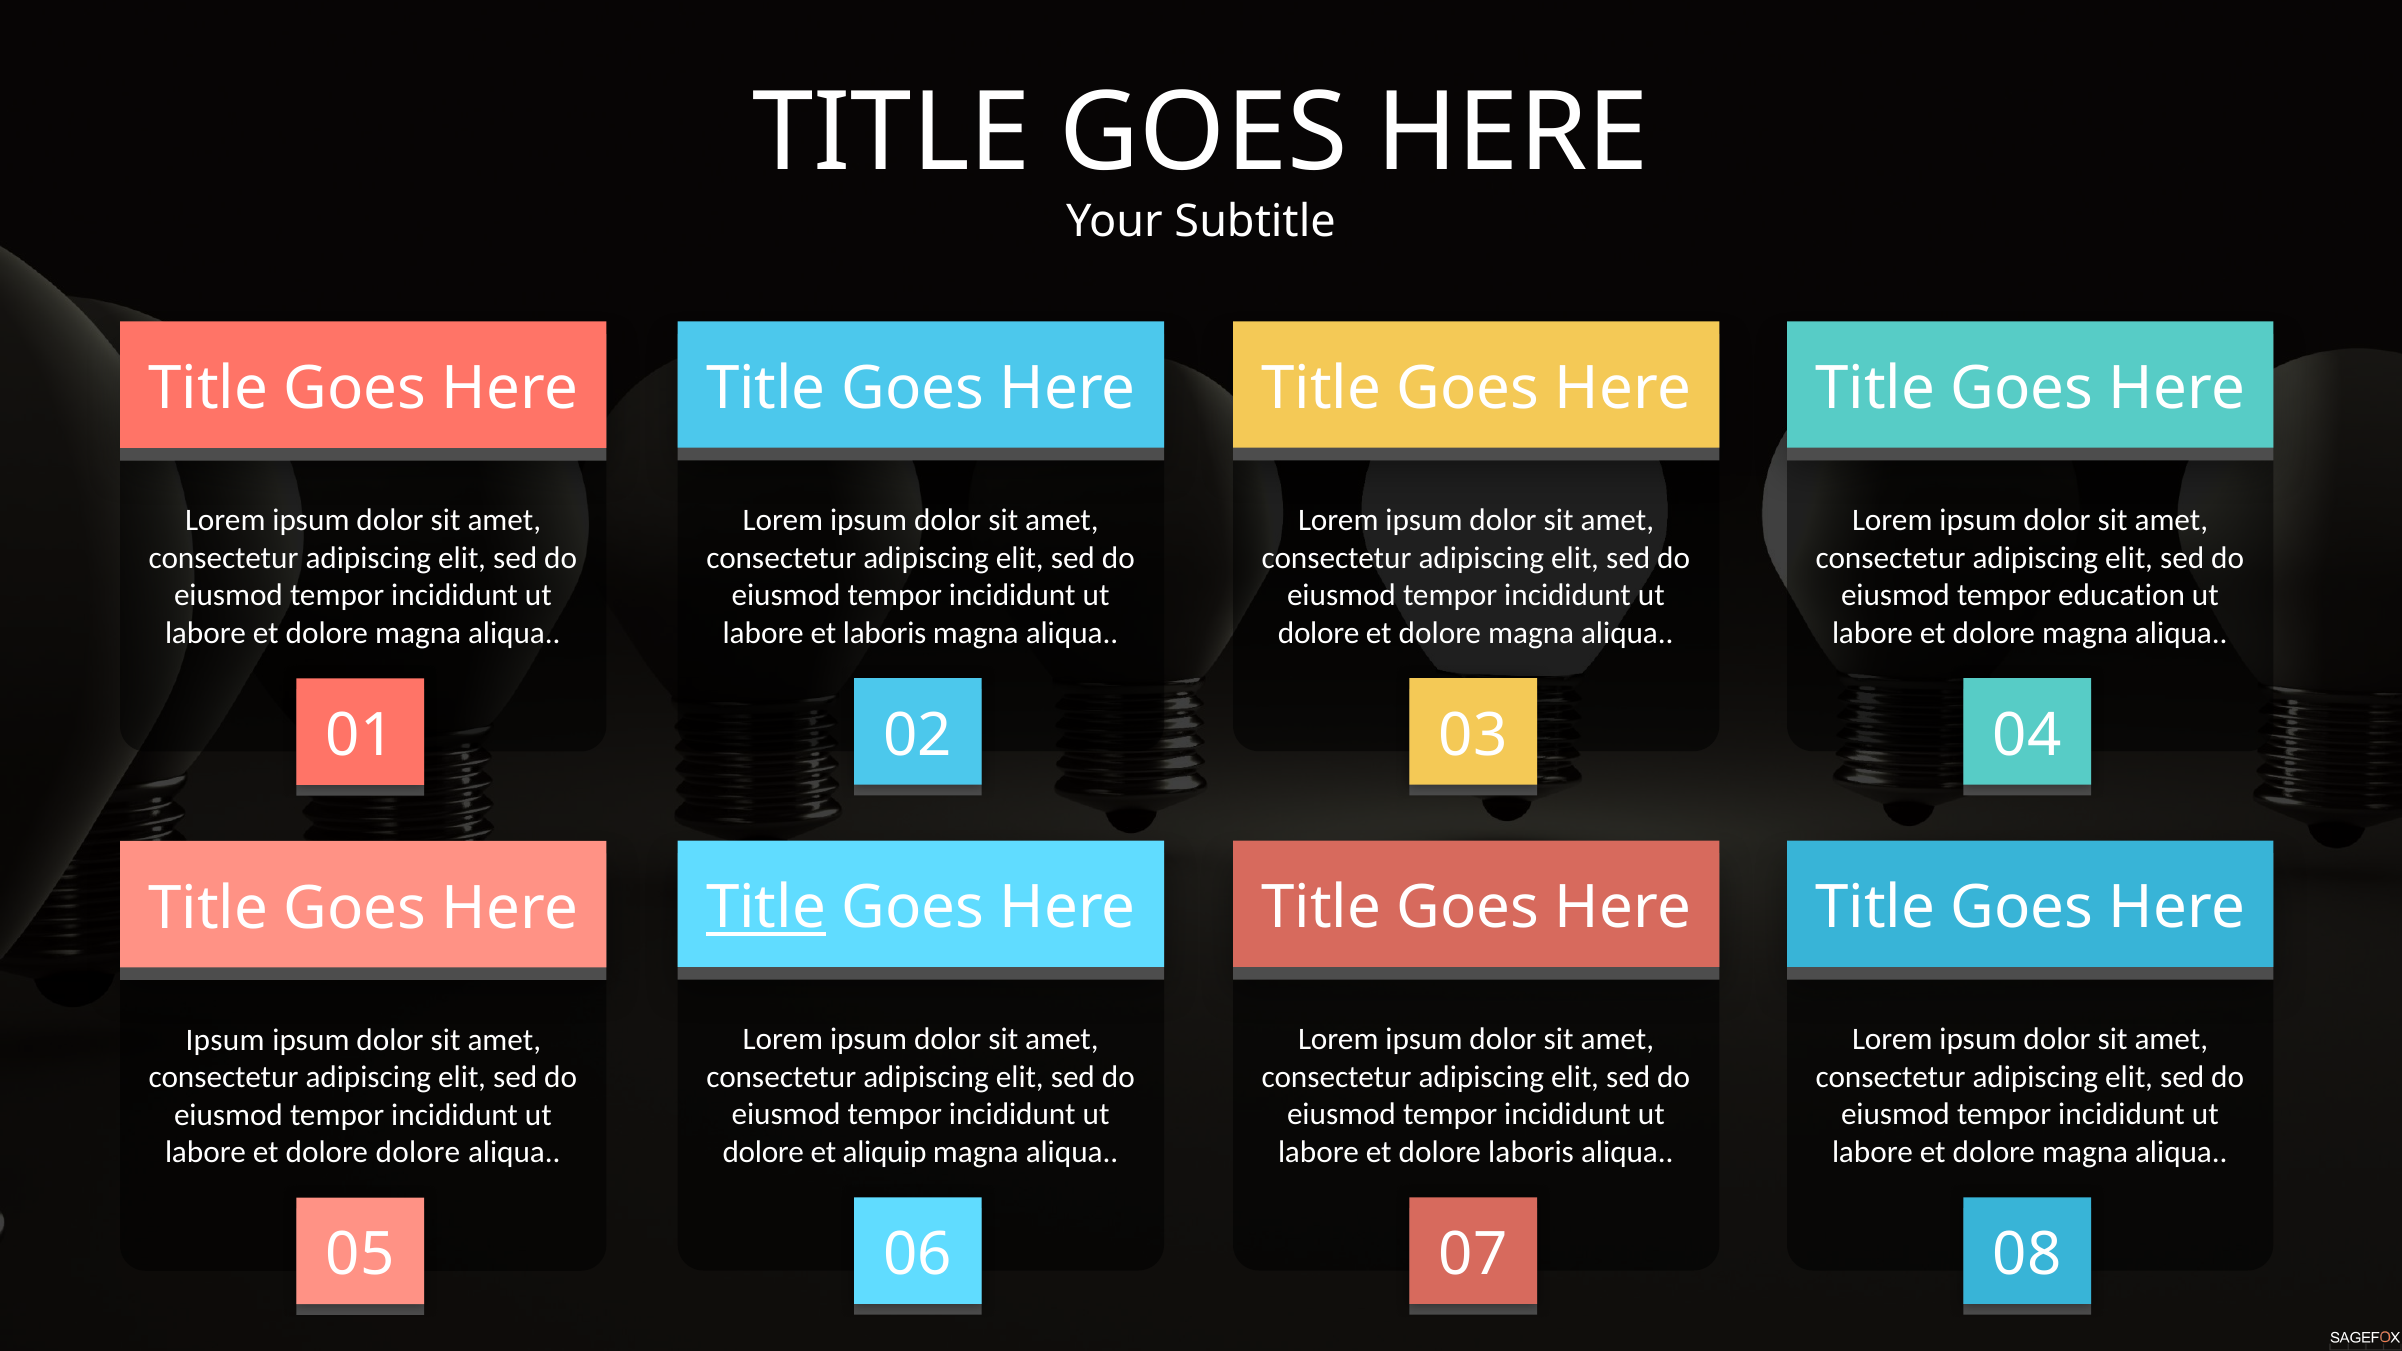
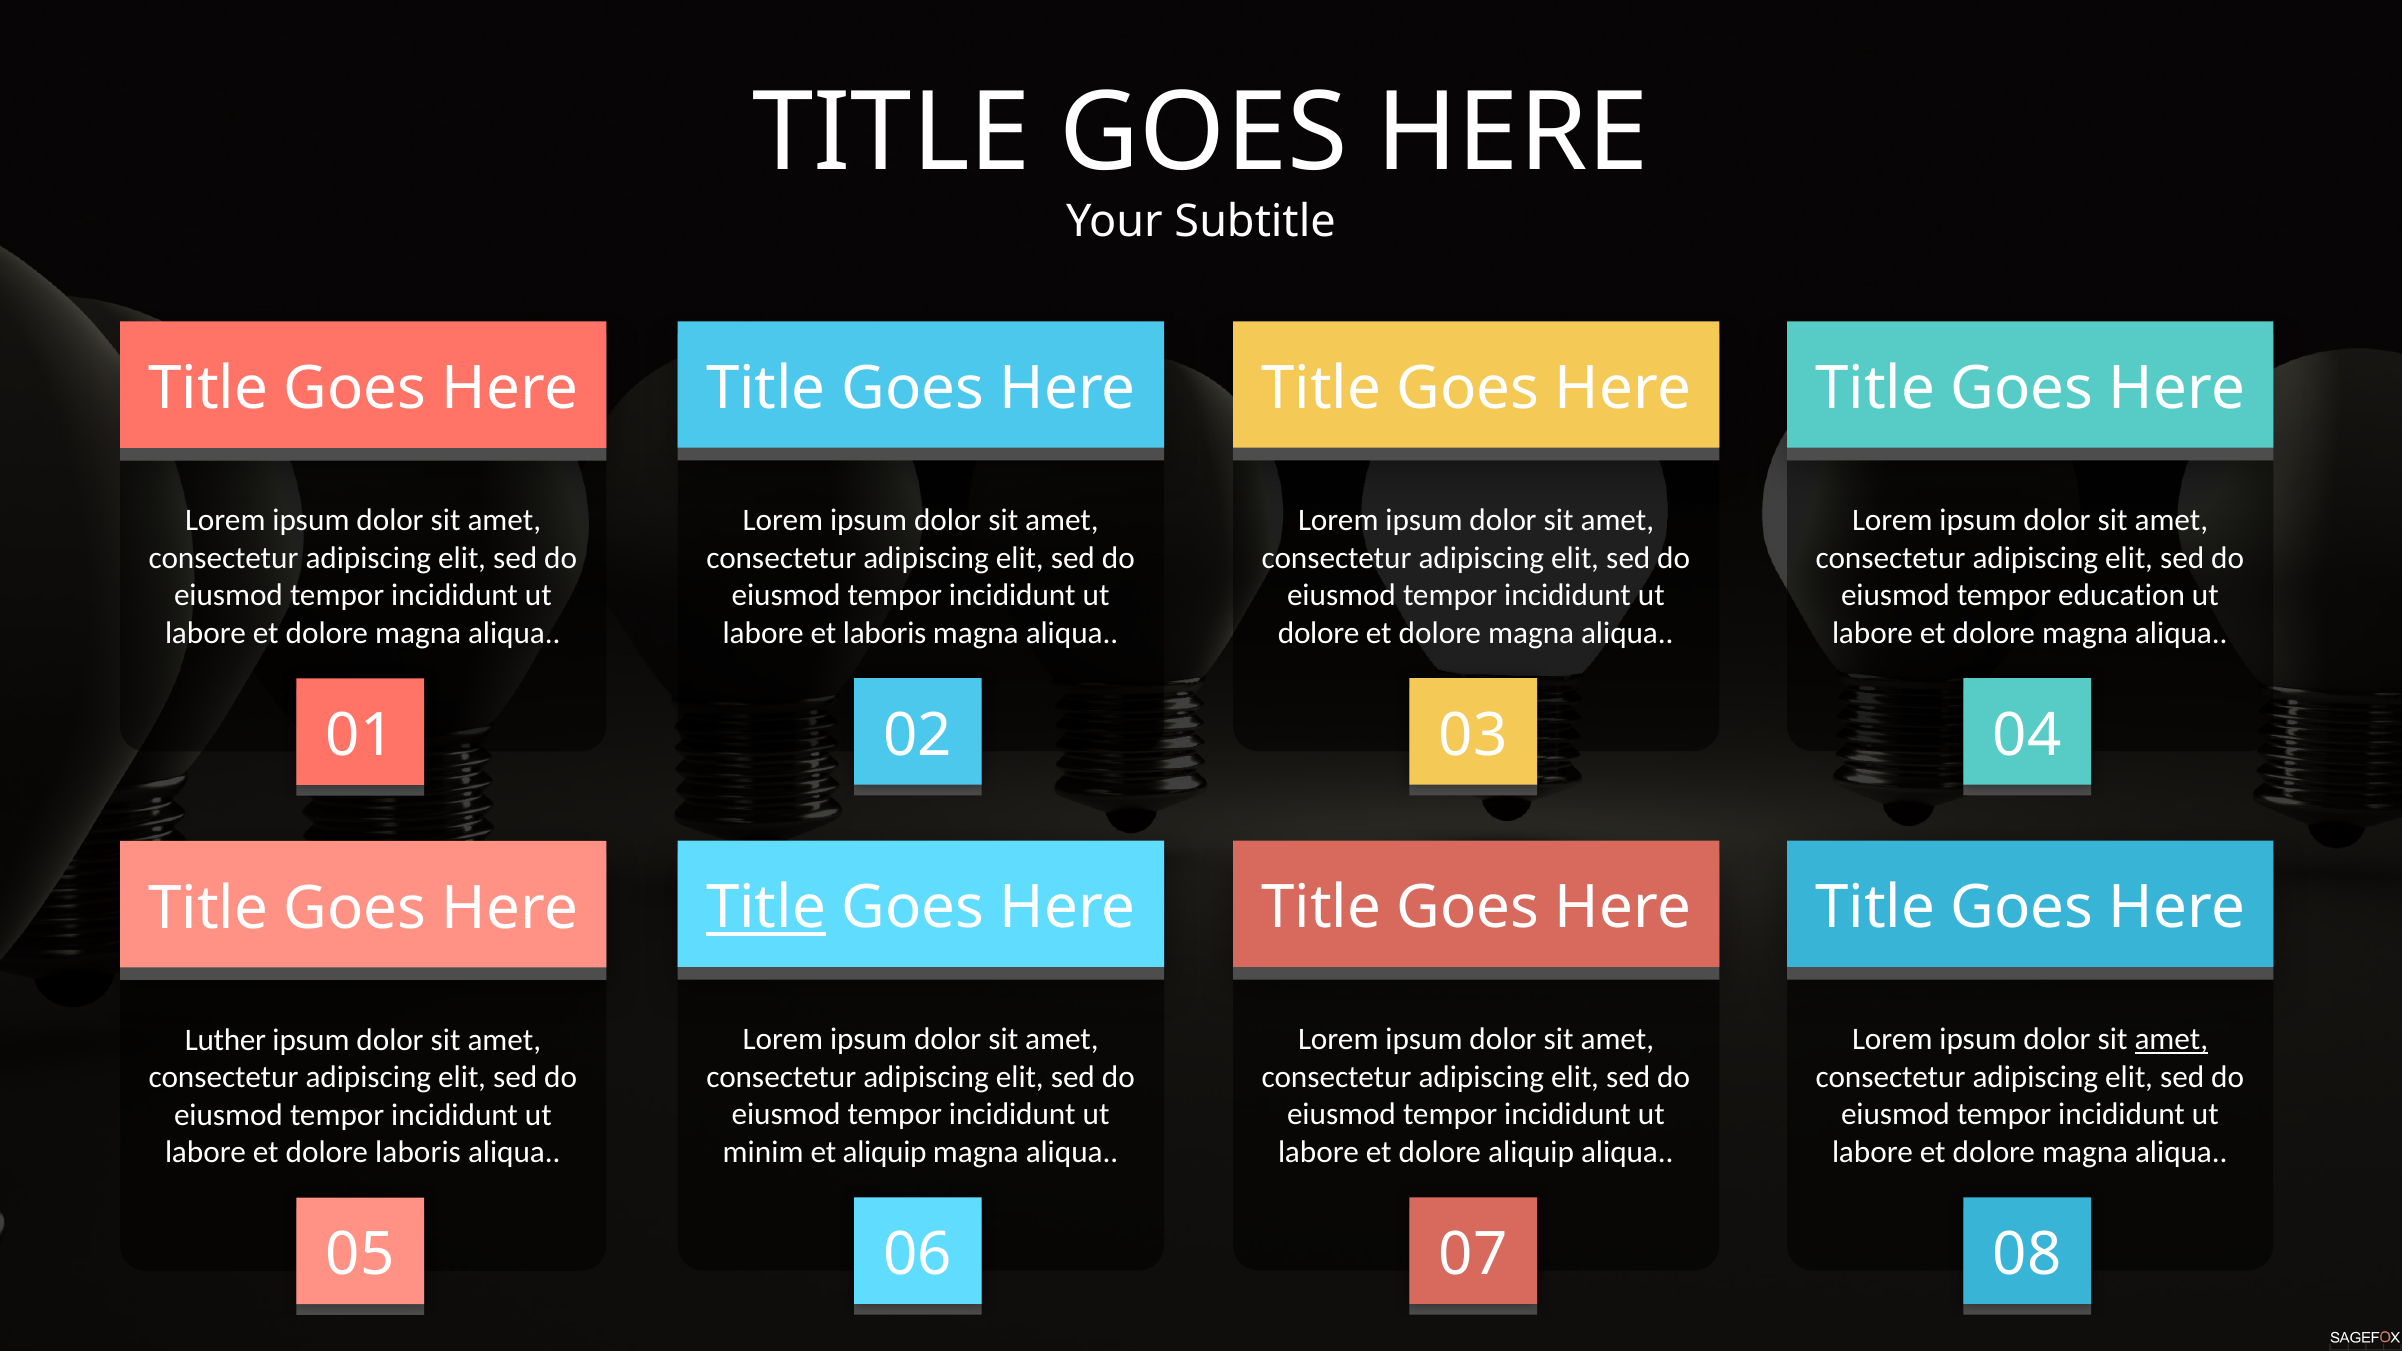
amet underline: none -> present (2171, 1040)
Ipsum: Ipsum -> Luther (225, 1040)
dolore: dolore -> minim (763, 1152)
dolore laboris: laboris -> aliquip (1531, 1152)
dolore dolore: dolore -> laboris (418, 1153)
